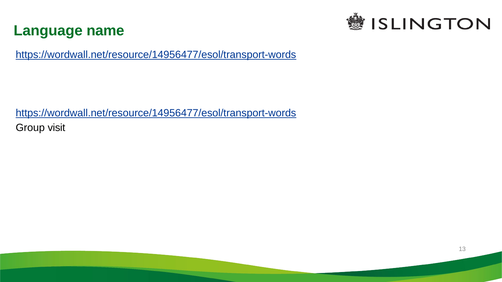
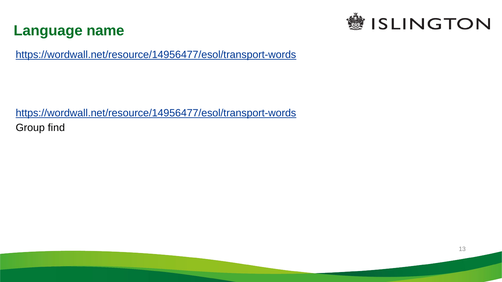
visit: visit -> find (56, 128)
